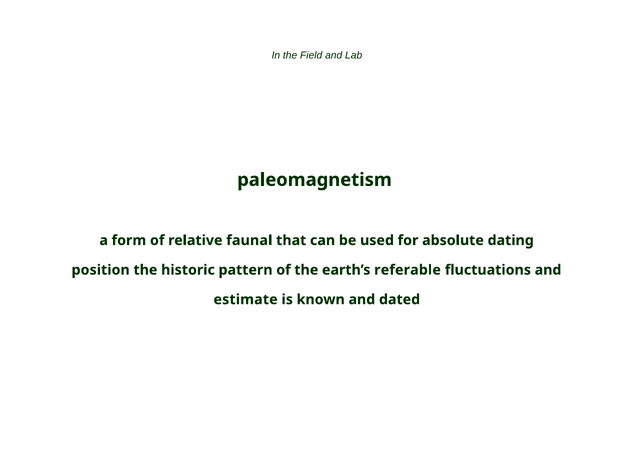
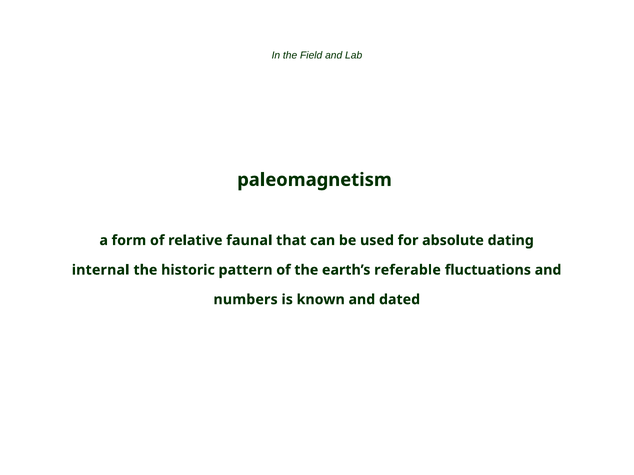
position: position -> internal (101, 270)
estimate: estimate -> numbers (246, 300)
